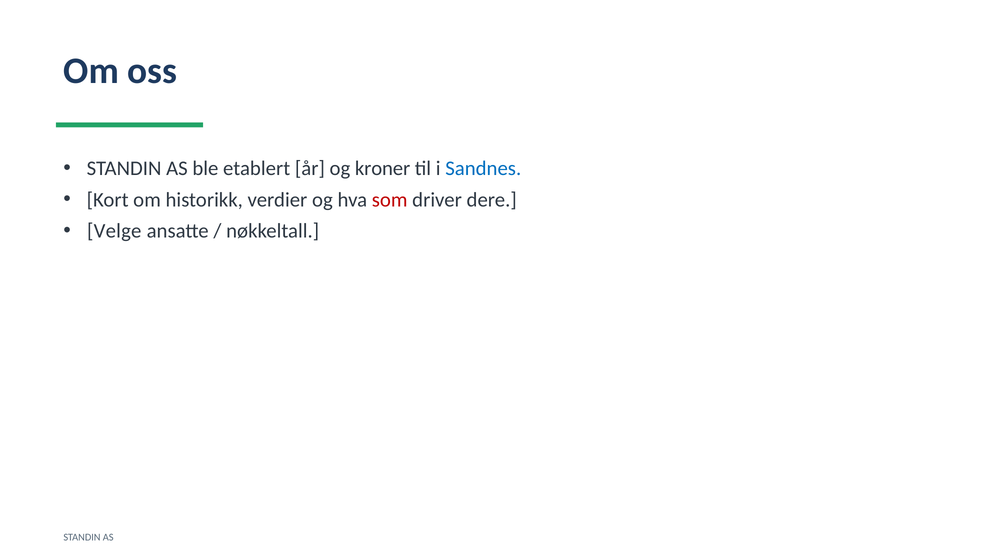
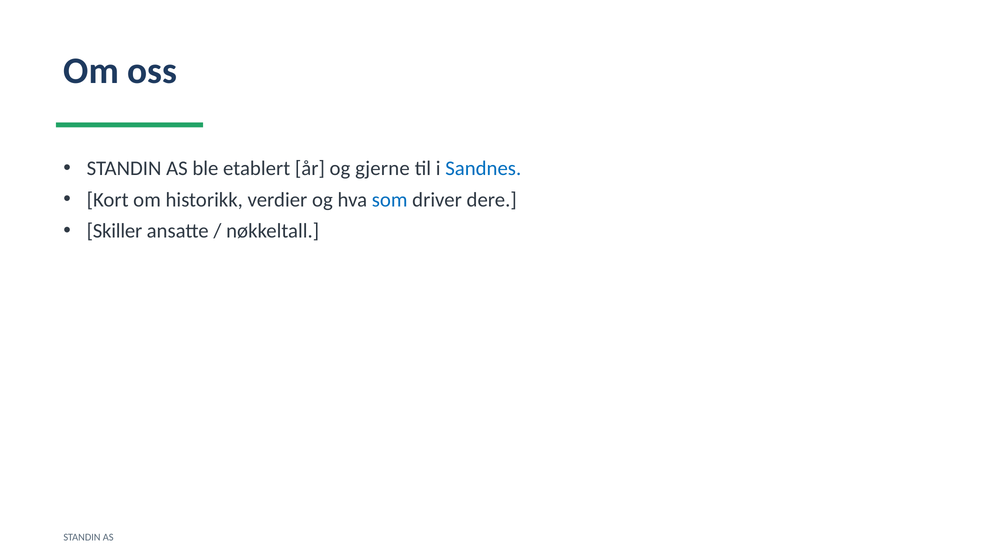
kroner: kroner -> gjerne (382, 169)
som colour: red -> blue (390, 200)
Velge: Velge -> Skiller (114, 231)
